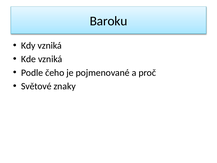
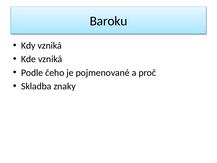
Světové: Světové -> Skladba (36, 86)
